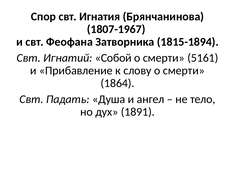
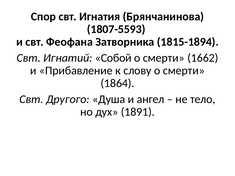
1807-1967: 1807-1967 -> 1807-5593 (116, 29)
5161: 5161 -> 1662 (203, 58)
Падать: Падать -> Другого (68, 99)
